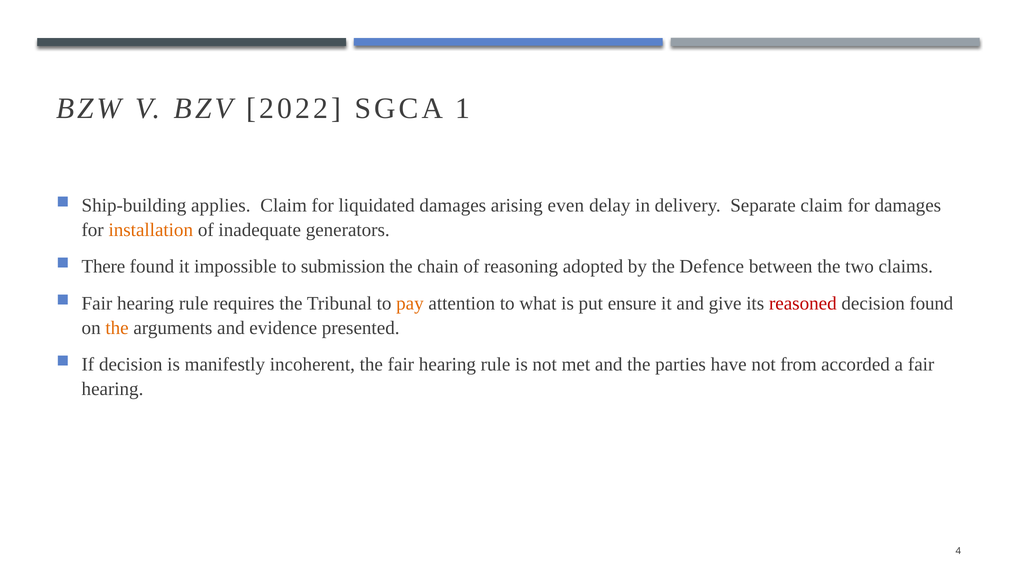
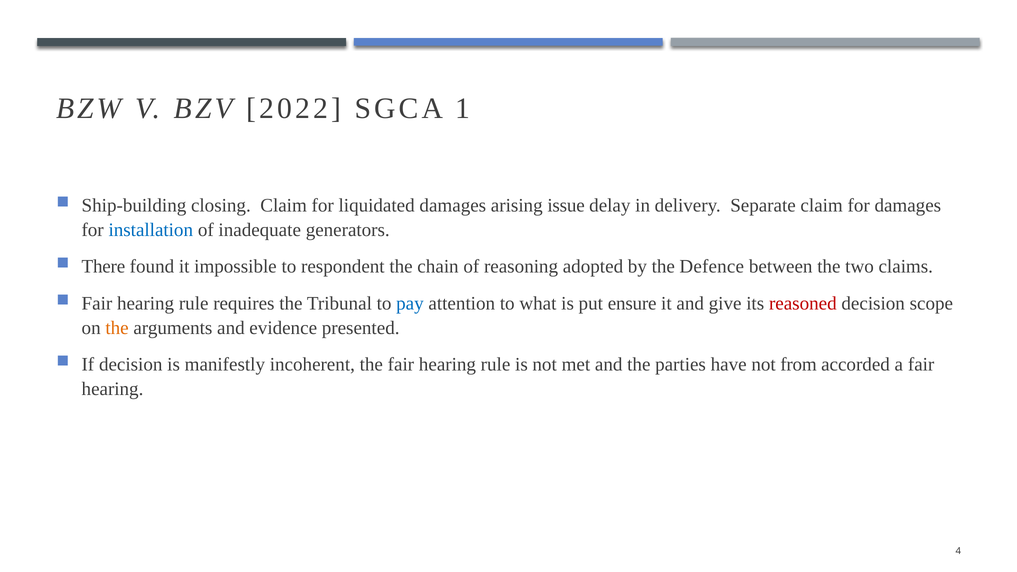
applies: applies -> closing (221, 205)
even: even -> issue (566, 205)
installation colour: orange -> blue (151, 230)
submission: submission -> respondent (343, 267)
pay colour: orange -> blue (410, 303)
decision found: found -> scope (931, 303)
